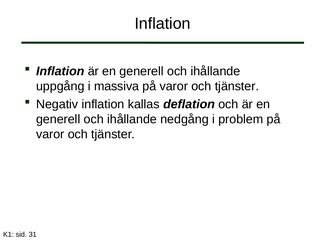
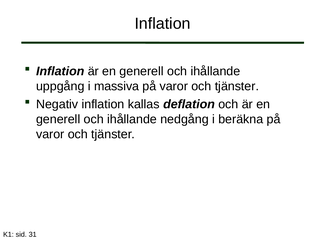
problem: problem -> beräkna (241, 119)
